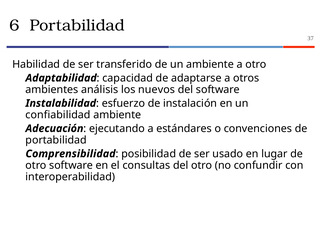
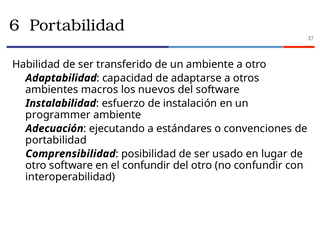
análisis: análisis -> macros (100, 90)
confiabilidad: confiabilidad -> programmer (58, 115)
el consultas: consultas -> confundir (146, 165)
